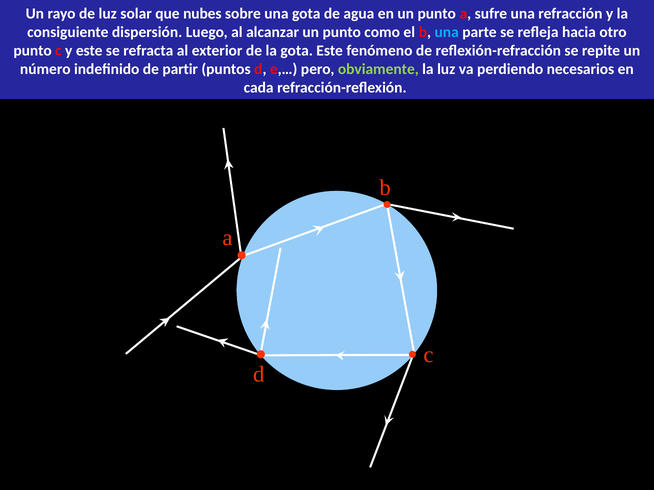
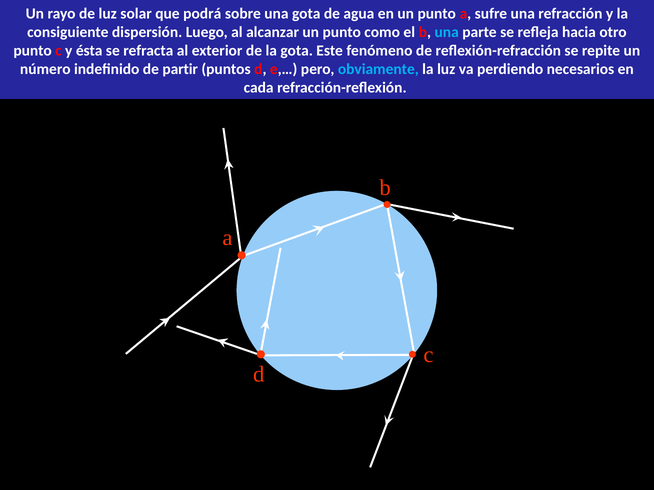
nubes: nubes -> podrá (202, 14)
y este: este -> ésta (89, 51)
obviamente colour: light green -> light blue (378, 69)
